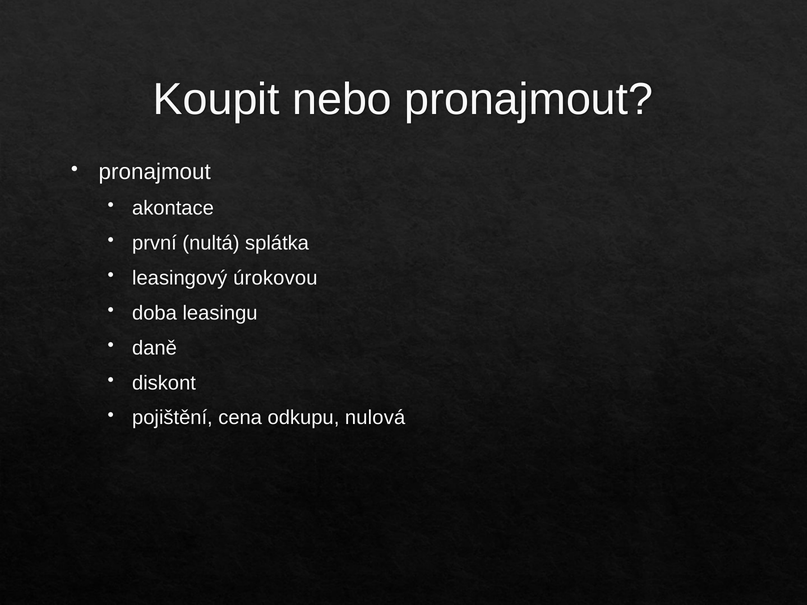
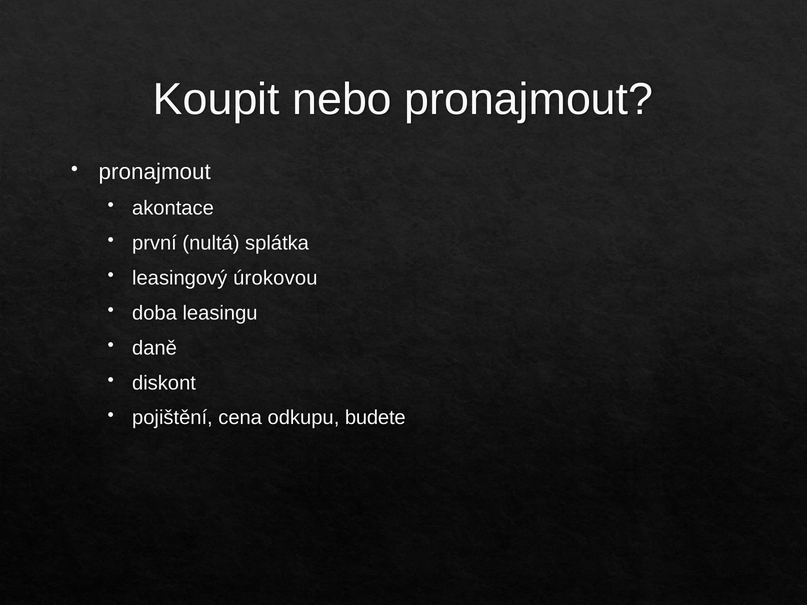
nulová: nulová -> budete (375, 418)
